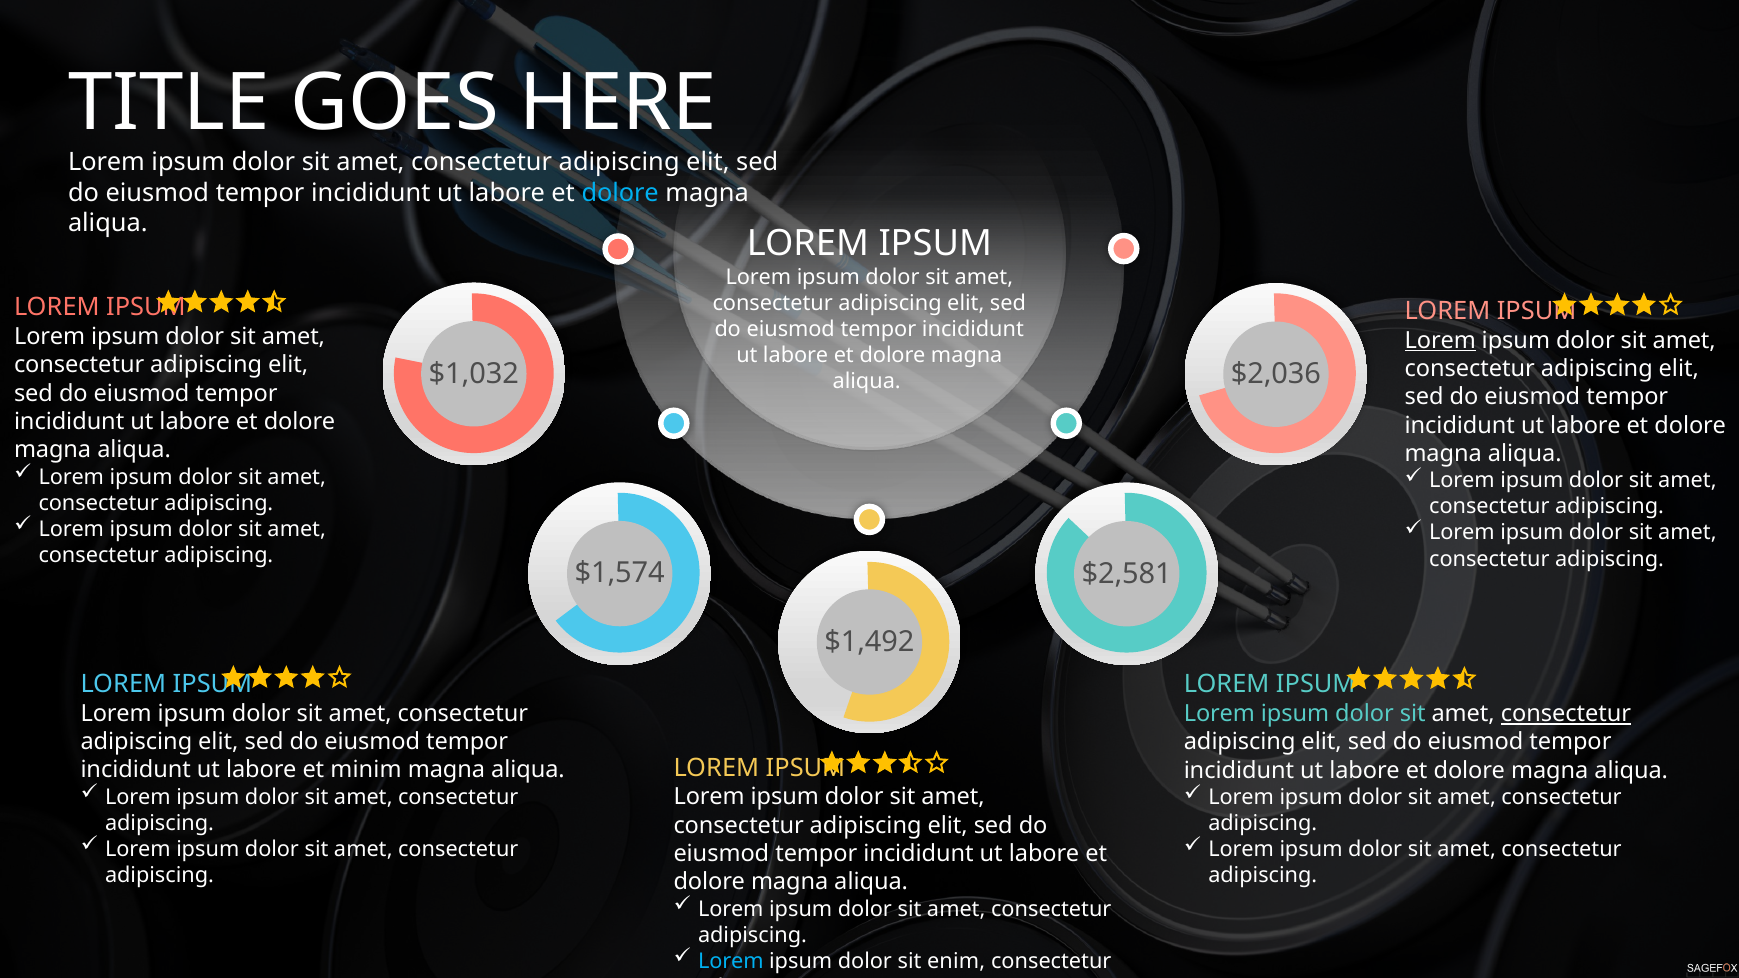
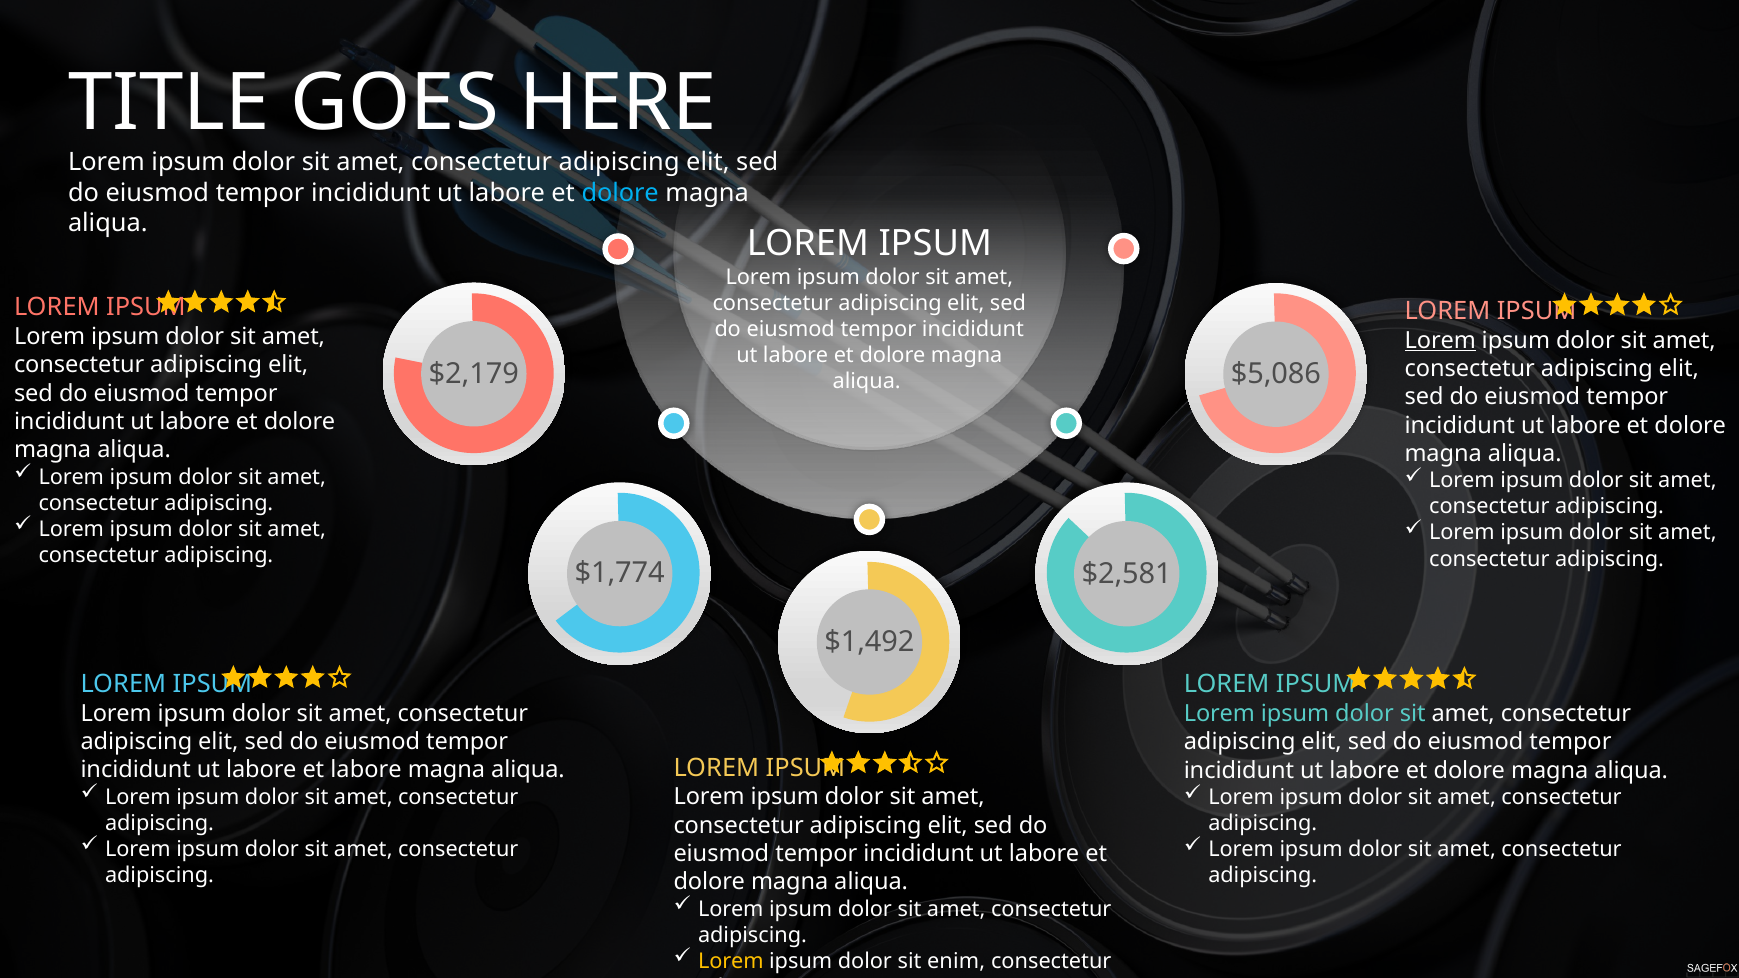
$1,032: $1,032 -> $2,179 (474, 374)
$2,036: $2,036 -> $5,086 (1276, 374)
$1,574: $1,574 -> $1,774 (620, 573)
consectetur underline: present -> none (1566, 714)
et minim: minim -> labore (366, 770)
Lorem colour: light blue -> yellow (731, 961)
